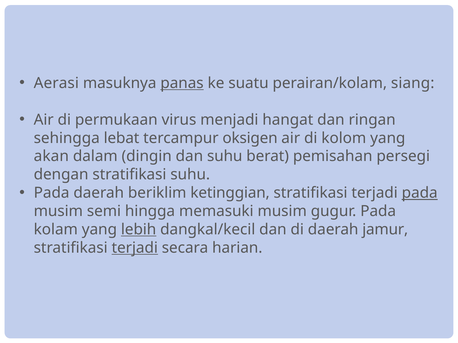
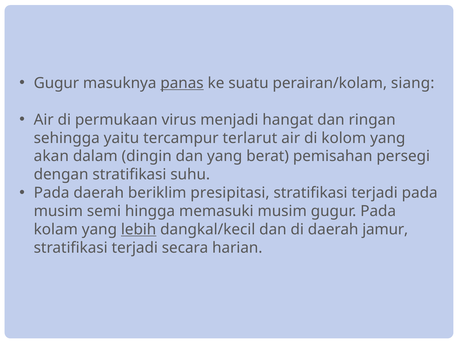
Aerasi: Aerasi -> Gugur (56, 83)
lebat: lebat -> yaitu (121, 138)
oksigen: oksigen -> terlarut (250, 138)
dan suhu: suhu -> yang (225, 157)
ketinggian: ketinggian -> presipitasi (230, 193)
pada underline: present -> none (420, 193)
terjadi underline: present -> none (135, 248)
